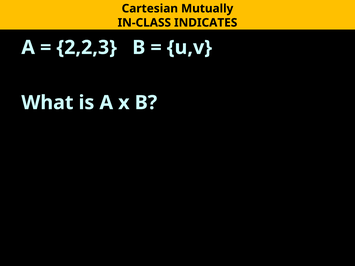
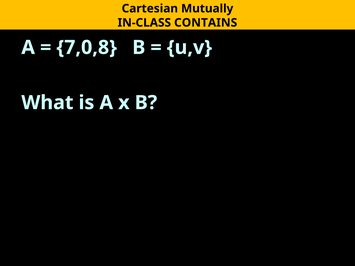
INDICATES: INDICATES -> CONTAINS (206, 23)
2,2,3: 2,2,3 -> 7,0,8 (87, 48)
